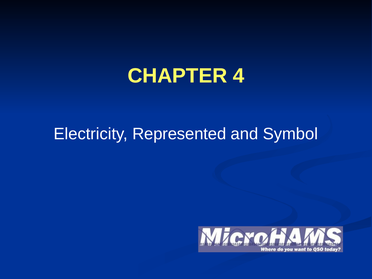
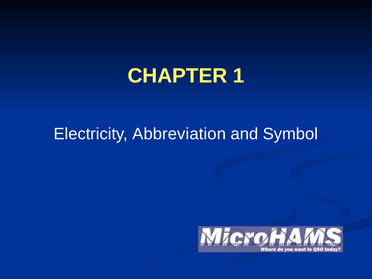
4: 4 -> 1 (239, 76)
Represented: Represented -> Abbreviation (179, 134)
